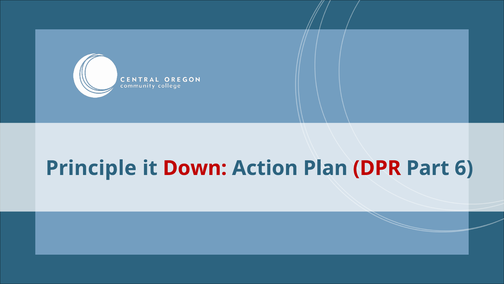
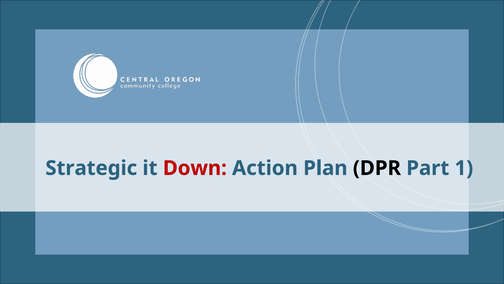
Principle: Principle -> Strategic (91, 168)
DPR colour: red -> black (377, 168)
6: 6 -> 1 (464, 168)
